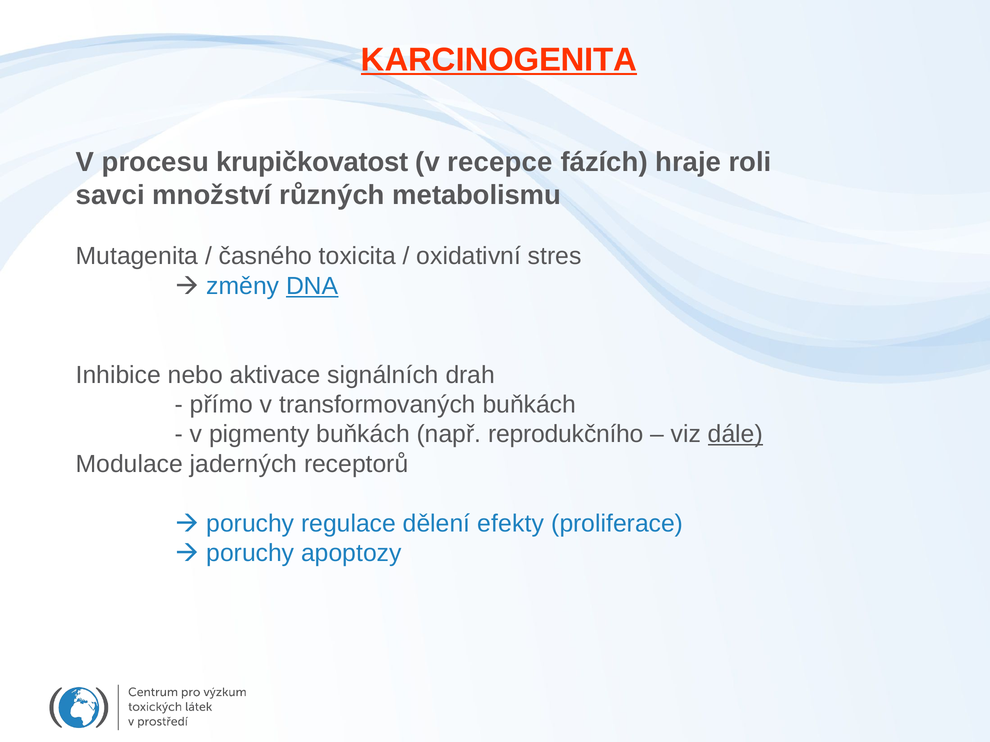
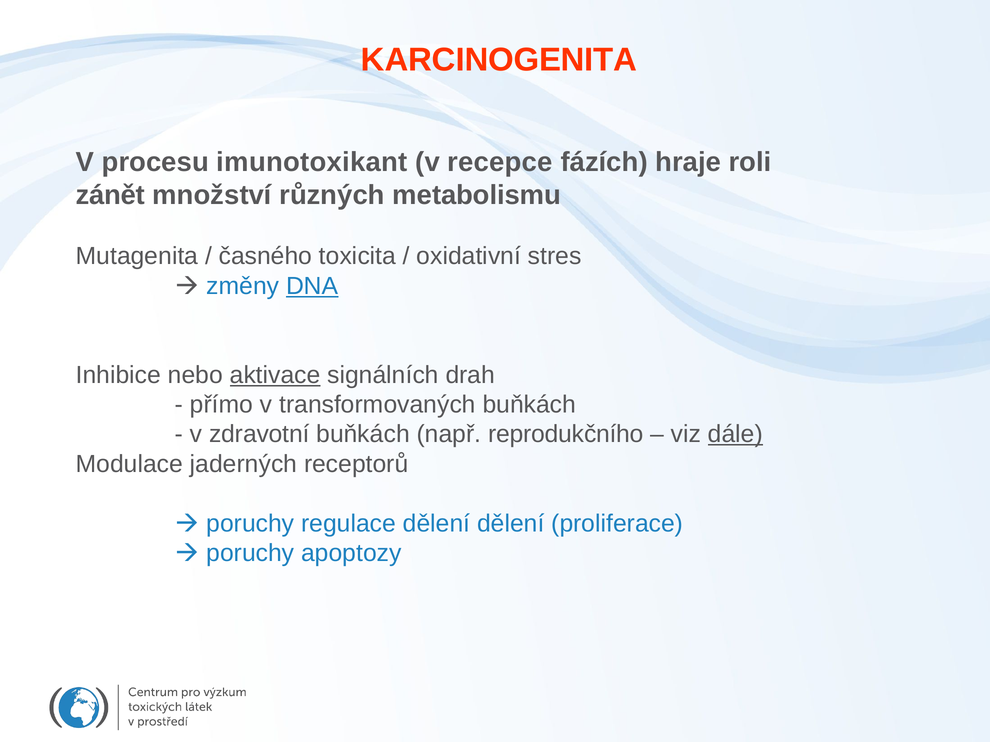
KARCINOGENITA underline: present -> none (499, 60)
krupičkovatost: krupičkovatost -> imunotoxikant (312, 163)
savci: savci -> zánět (110, 196)
aktivace underline: none -> present (275, 375)
pigmenty: pigmenty -> zdravotní (259, 435)
dělení efekty: efekty -> dělení (511, 524)
